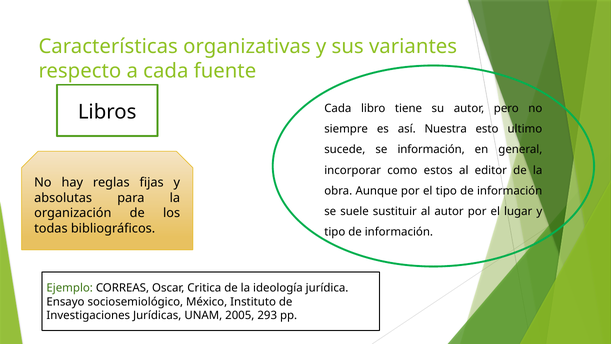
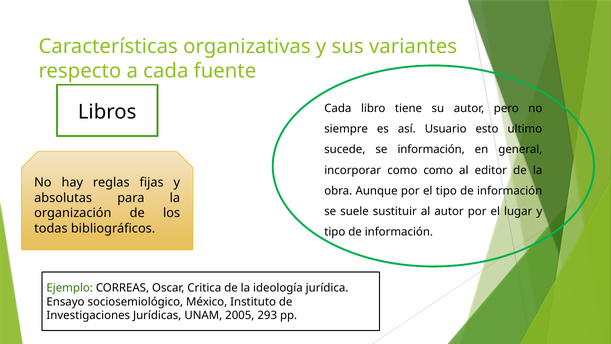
Nuestra: Nuestra -> Usuario (446, 129)
como estos: estos -> como (438, 170)
